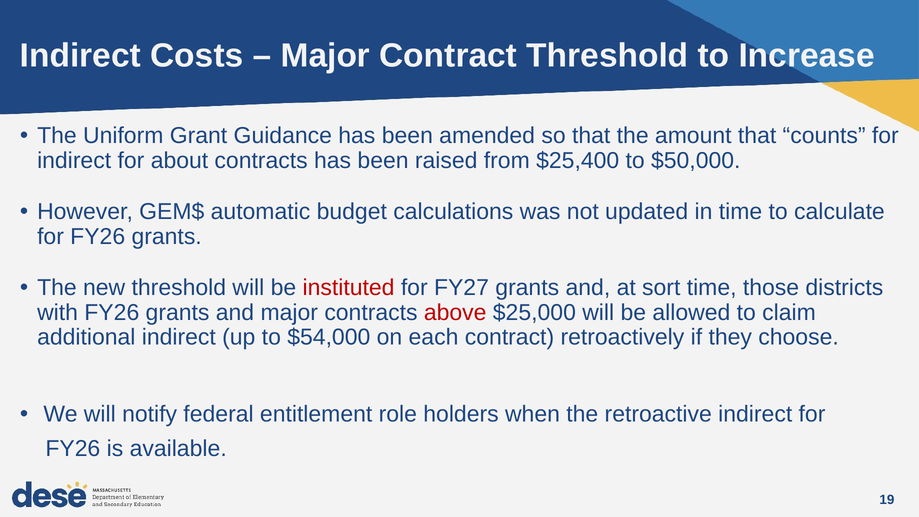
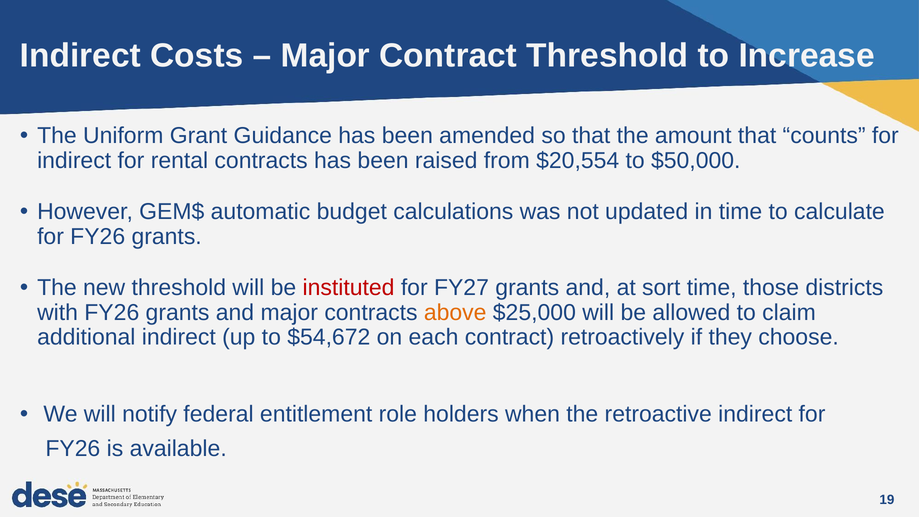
about: about -> rental (179, 160)
$25,400: $25,400 -> $20,554 (578, 160)
above colour: red -> orange (455, 312)
$54,000: $54,000 -> $54,672 (329, 337)
